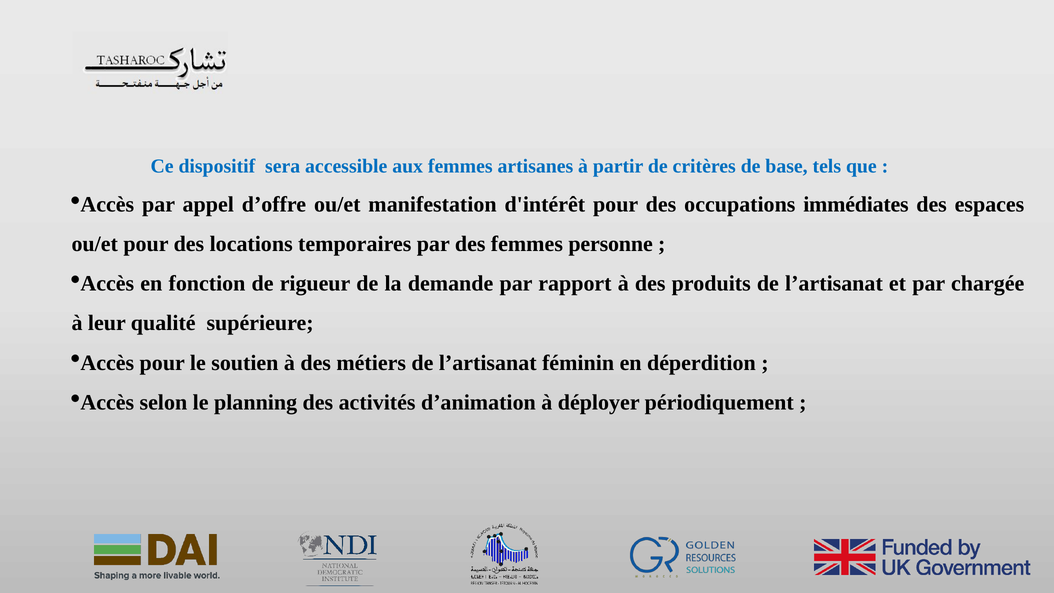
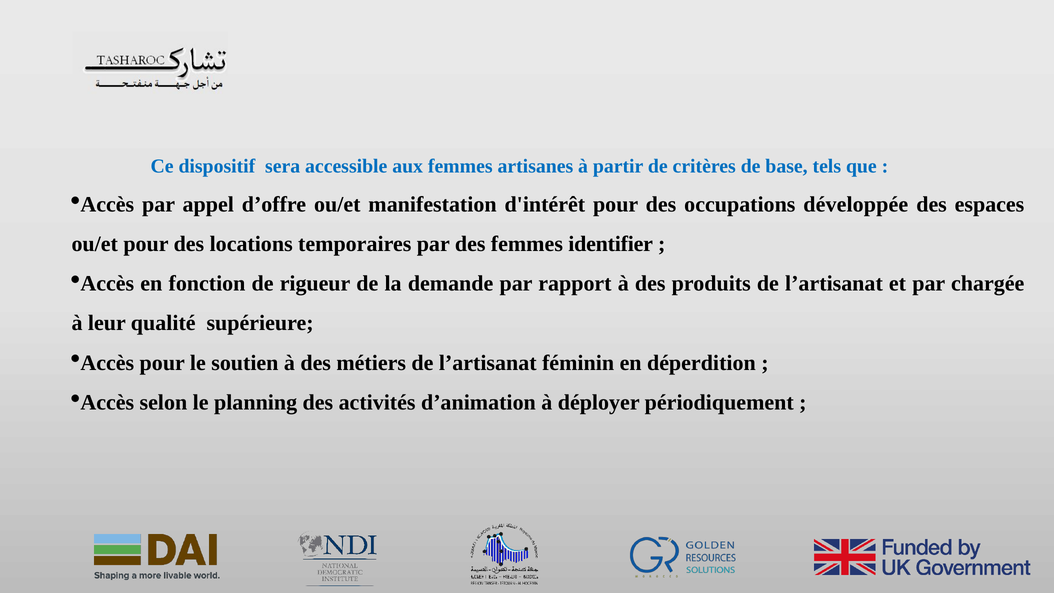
immédiates: immédiates -> développée (856, 205)
personne: personne -> identifier (611, 244)
